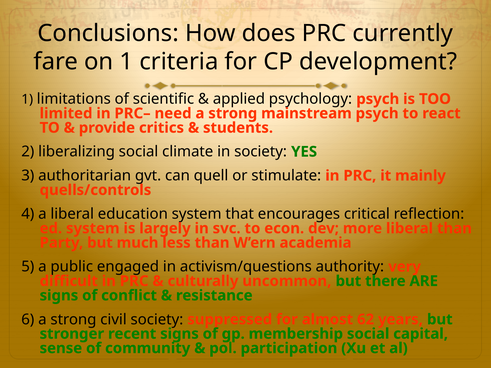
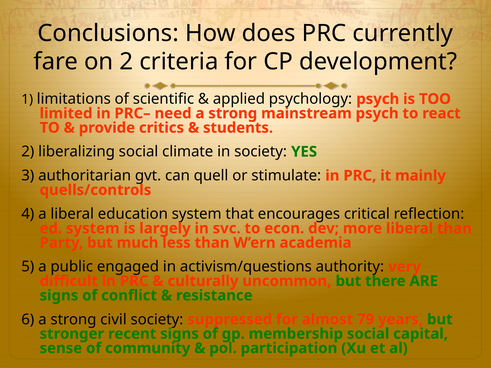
on 1: 1 -> 2 (126, 62)
62: 62 -> 79 (366, 320)
